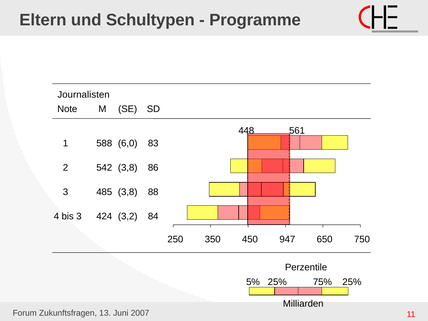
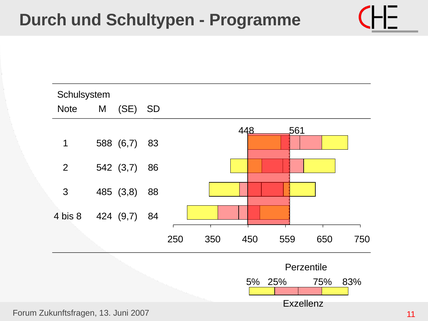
Eltern: Eltern -> Durch (43, 20)
Journalisten: Journalisten -> Schulsystem (84, 95)
6,0: 6,0 -> 6,7 (128, 143)
542 3,8: 3,8 -> 3,7 (128, 168)
bis 3: 3 -> 8 (79, 217)
3,2: 3,2 -> 9,7 (128, 217)
947: 947 -> 559 (287, 239)
75% 25%: 25% -> 83% (352, 282)
Milliarden: Milliarden -> Exzellenz (303, 304)
